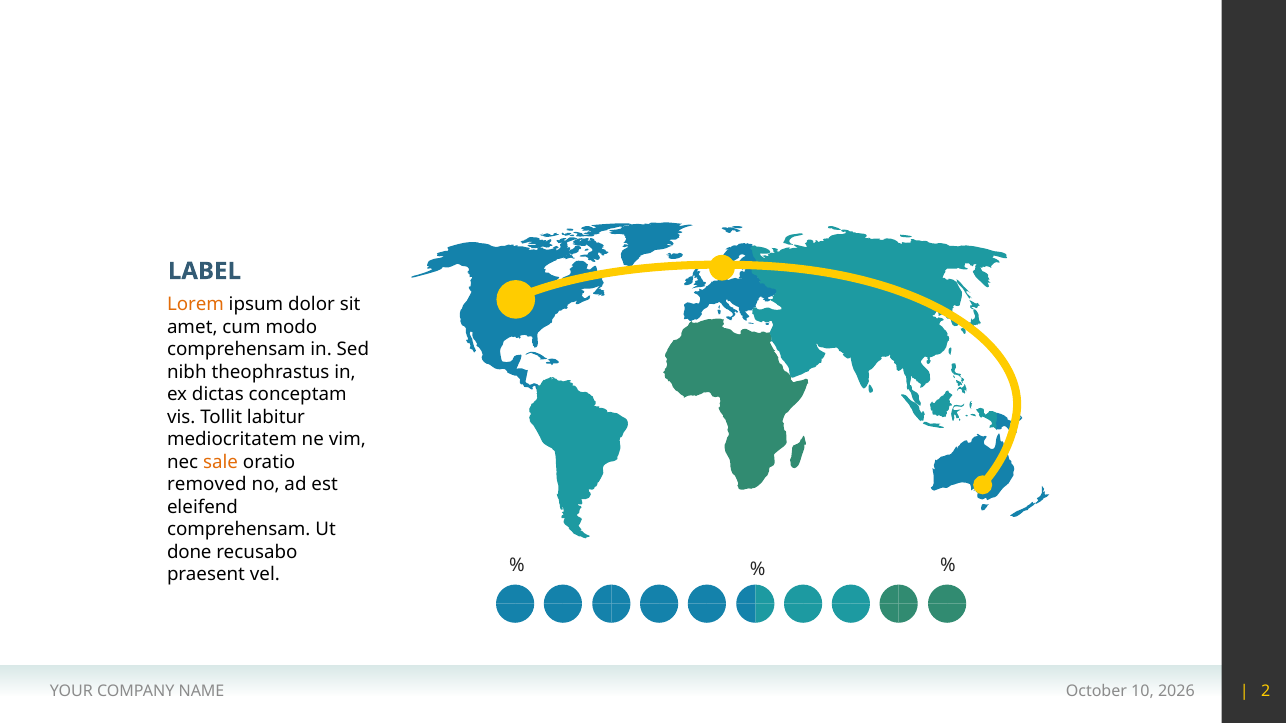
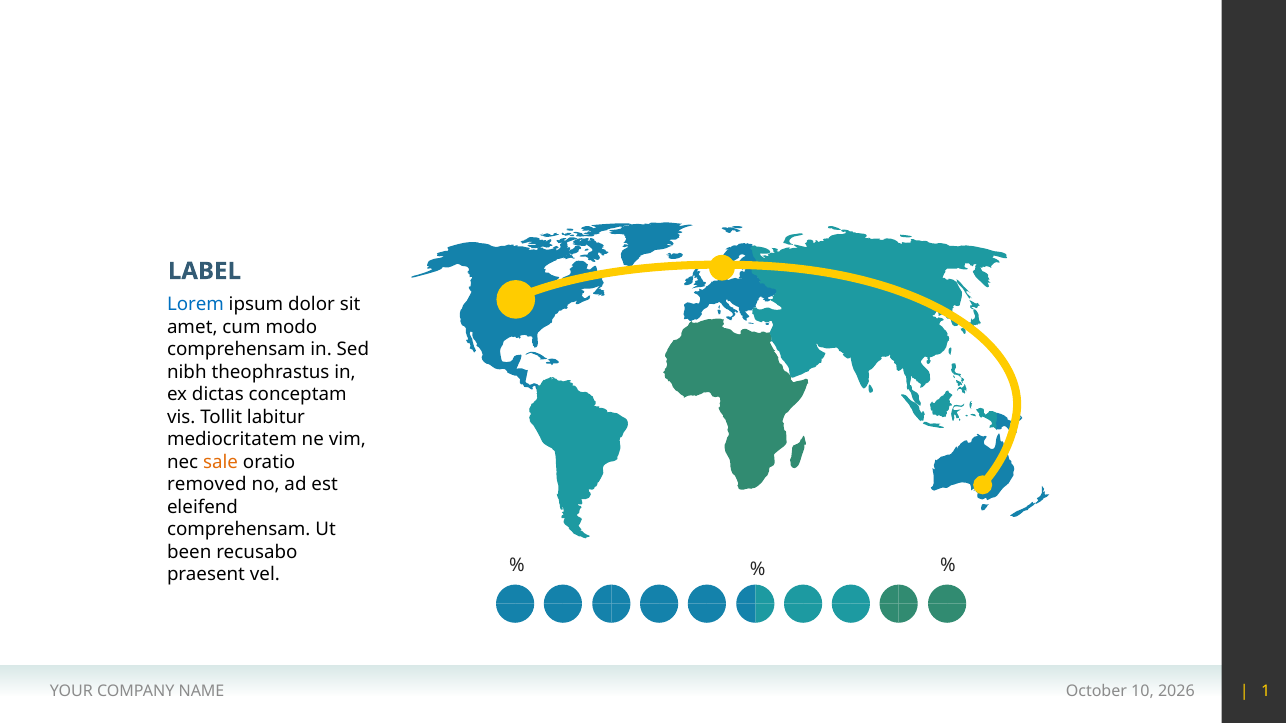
Lorem colour: orange -> blue (195, 305)
done: done -> been (189, 553)
2: 2 -> 1 (1266, 692)
